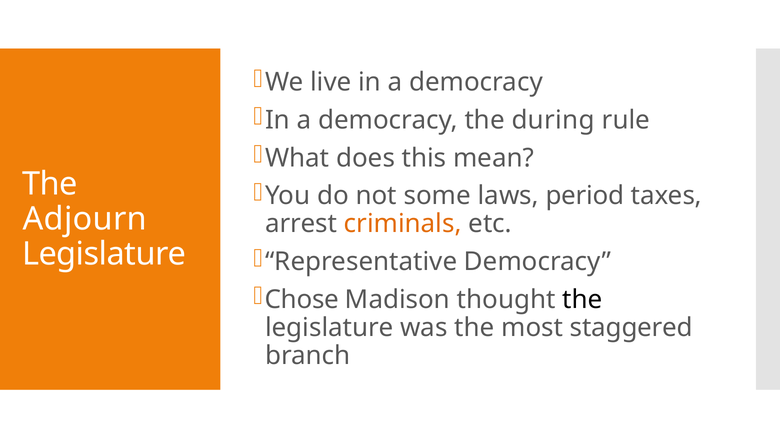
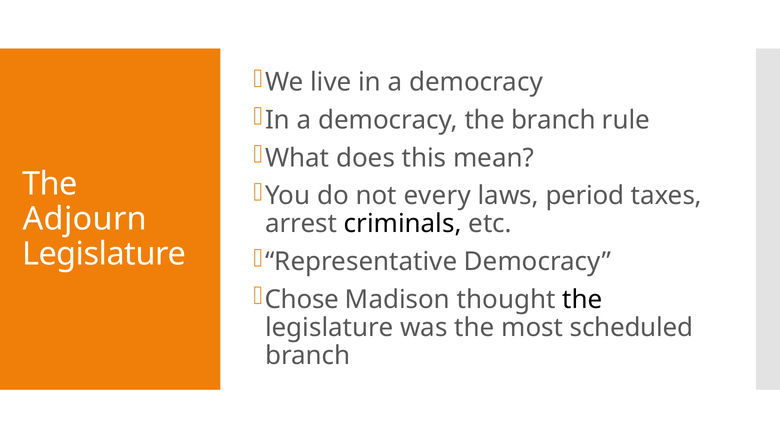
the during: during -> branch (553, 120)
some: some -> every (437, 196)
criminals colour: orange -> black (403, 224)
staggered: staggered -> scheduled (631, 328)
